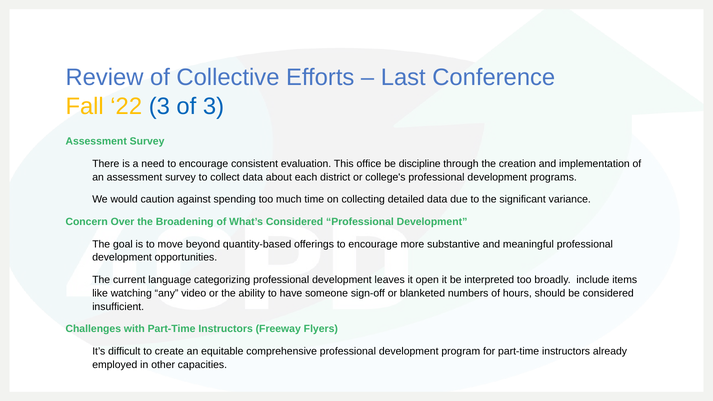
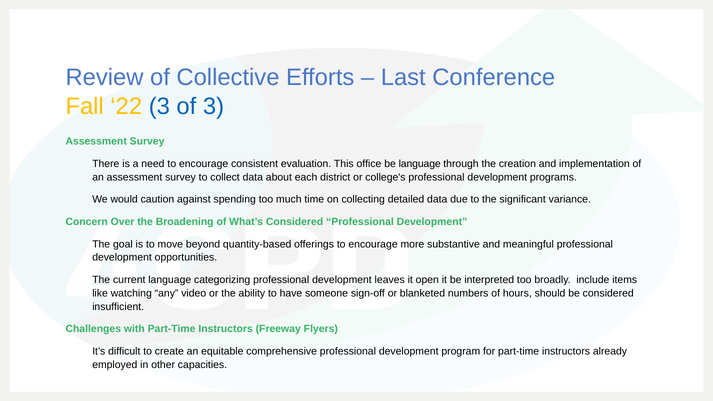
be discipline: discipline -> language (420, 164)
